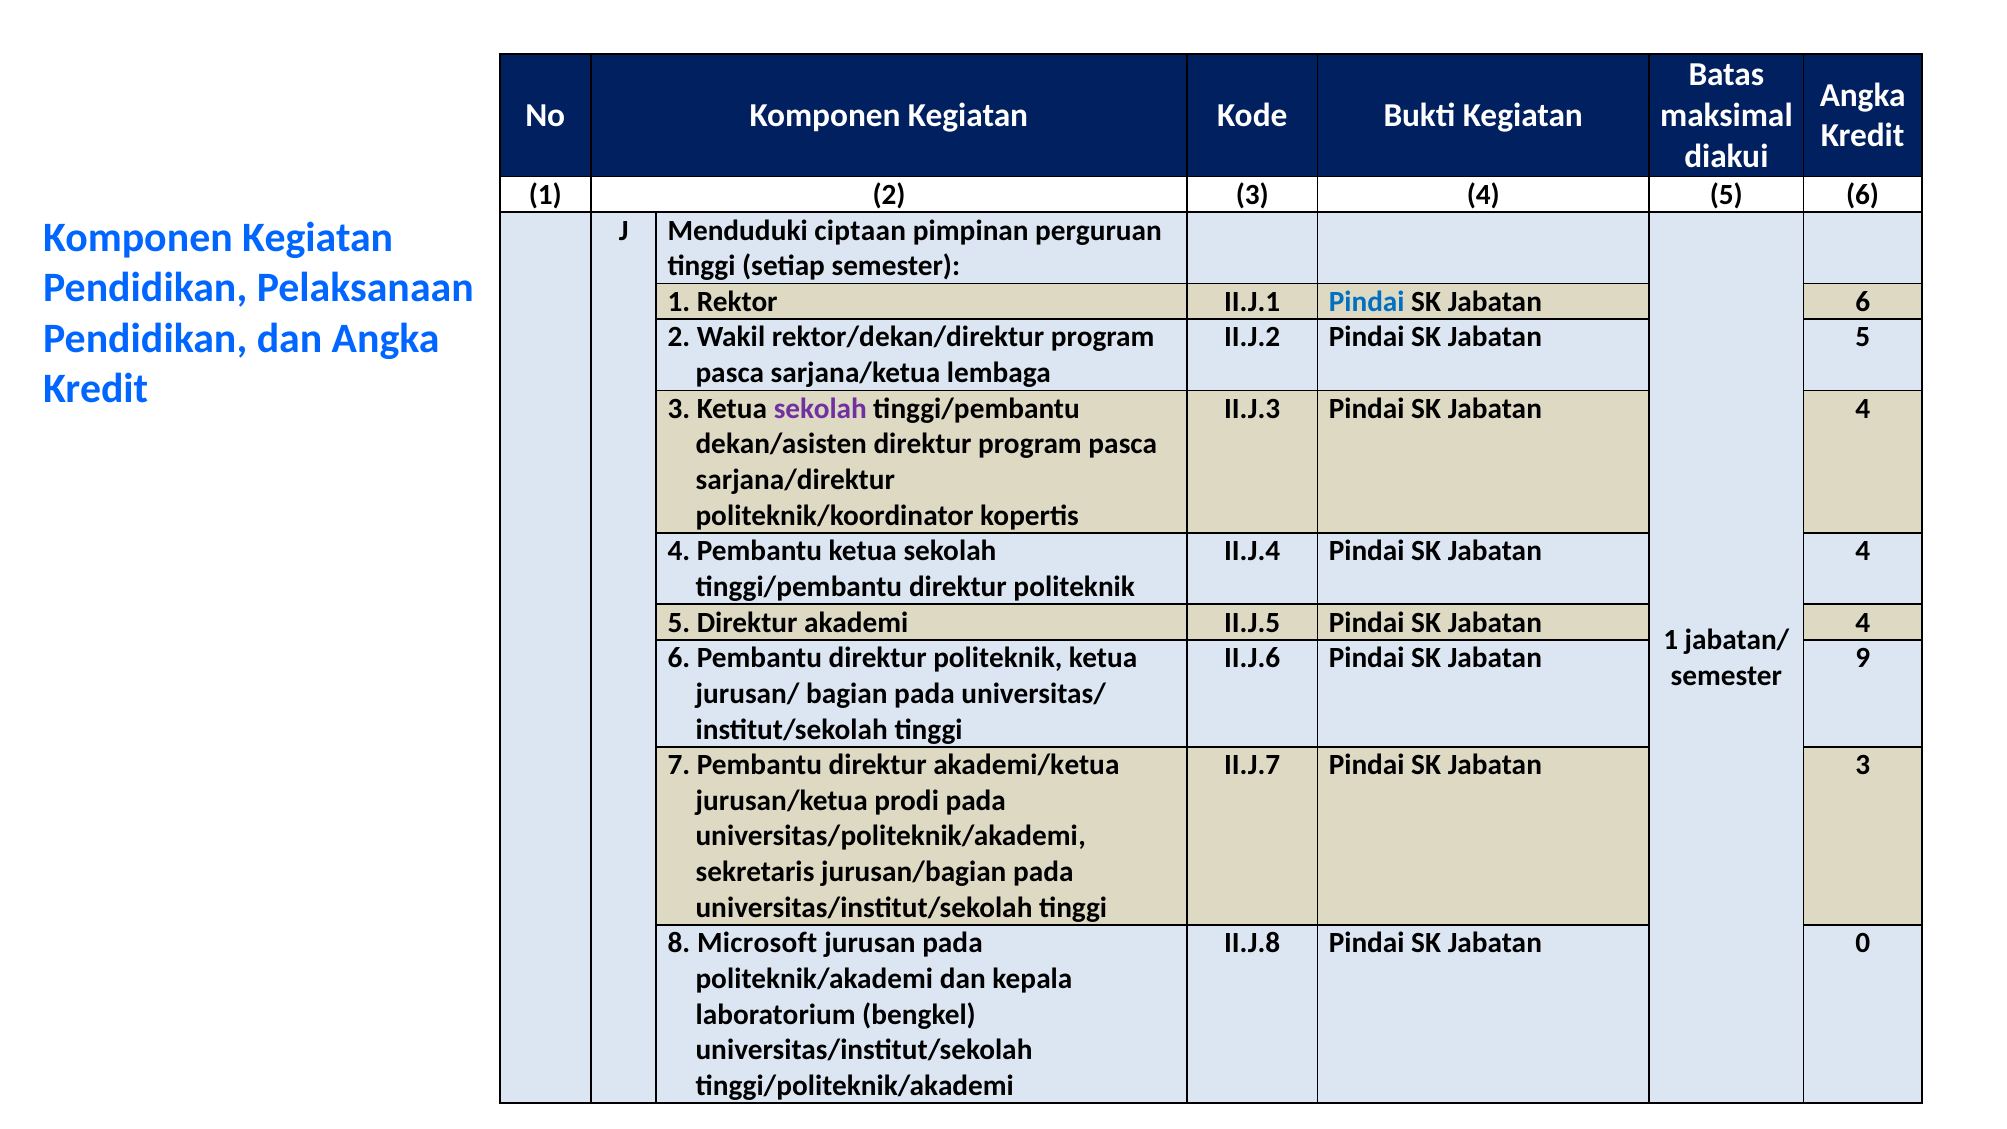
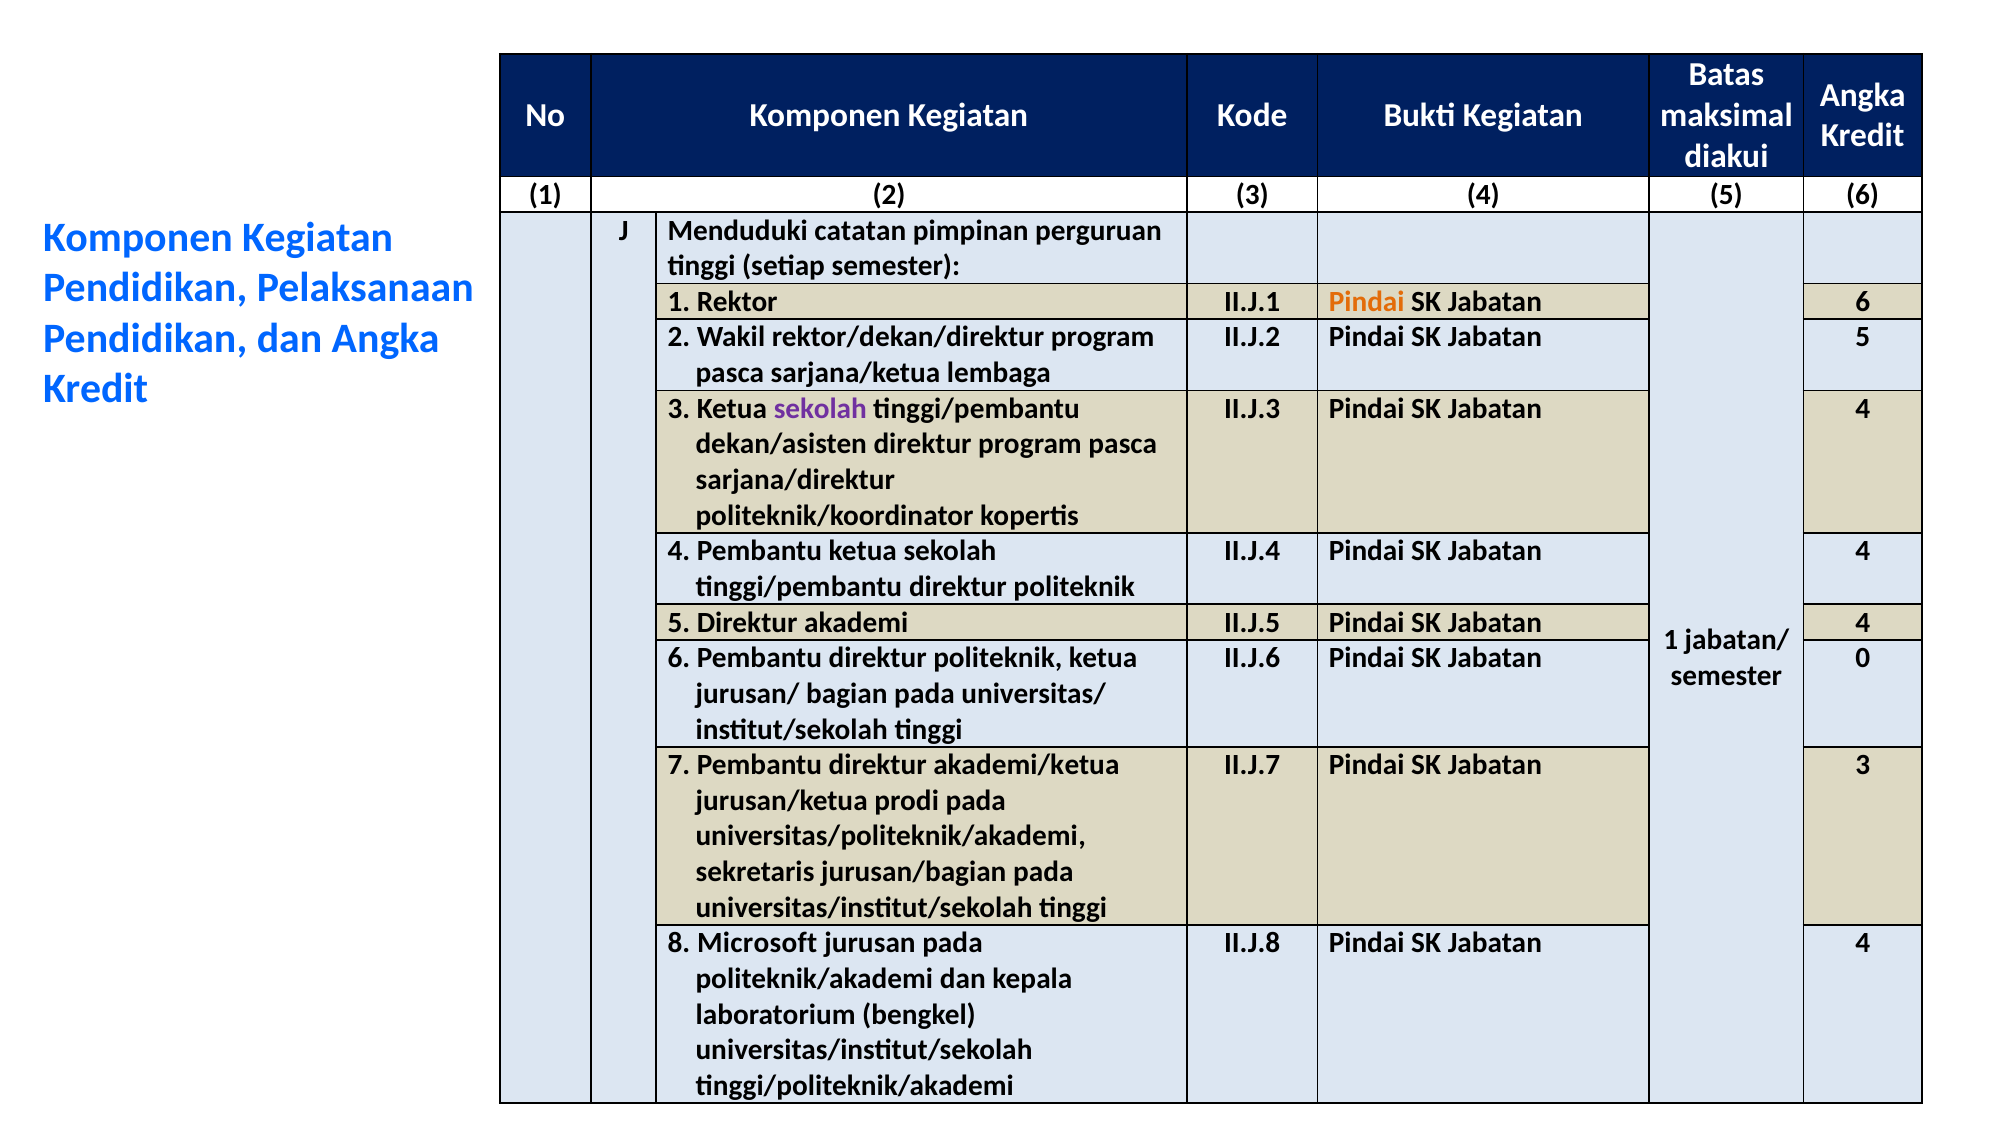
ciptaan: ciptaan -> catatan (860, 230)
Pindai colour: blue -> orange (1367, 302)
9: 9 -> 0 (1863, 658)
0: 0 -> 4 (1863, 943)
